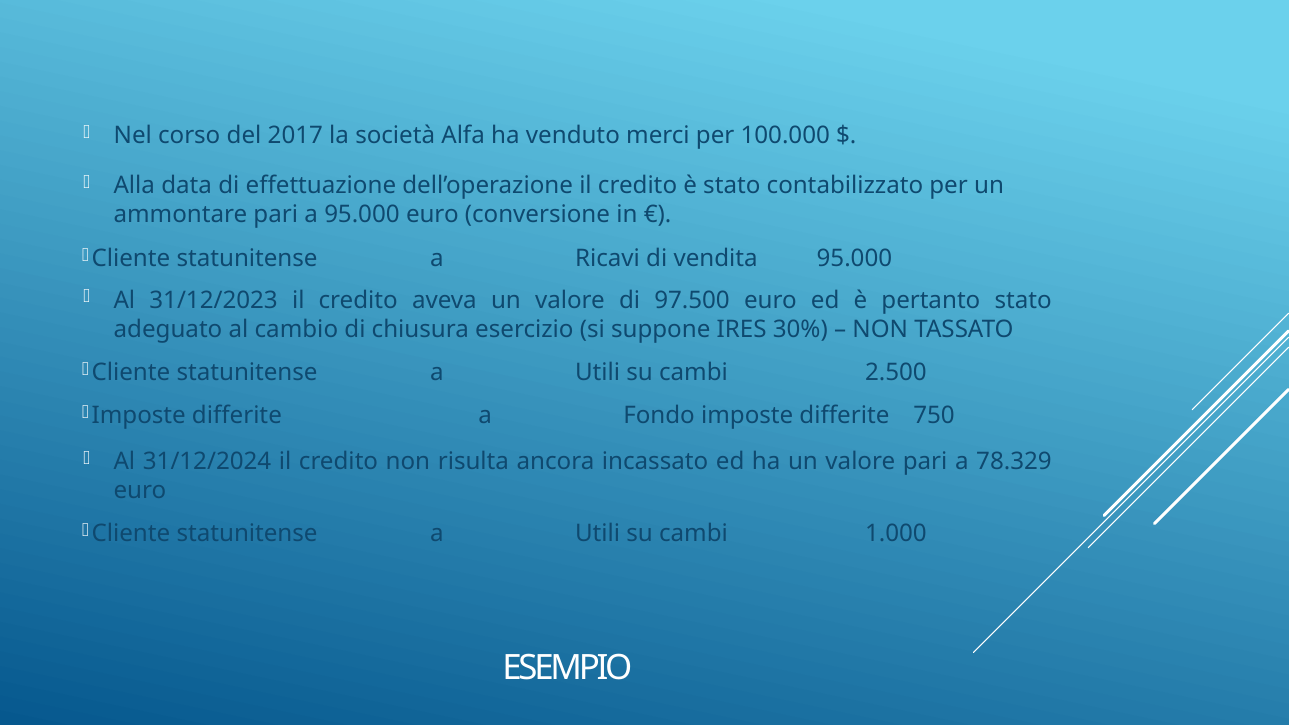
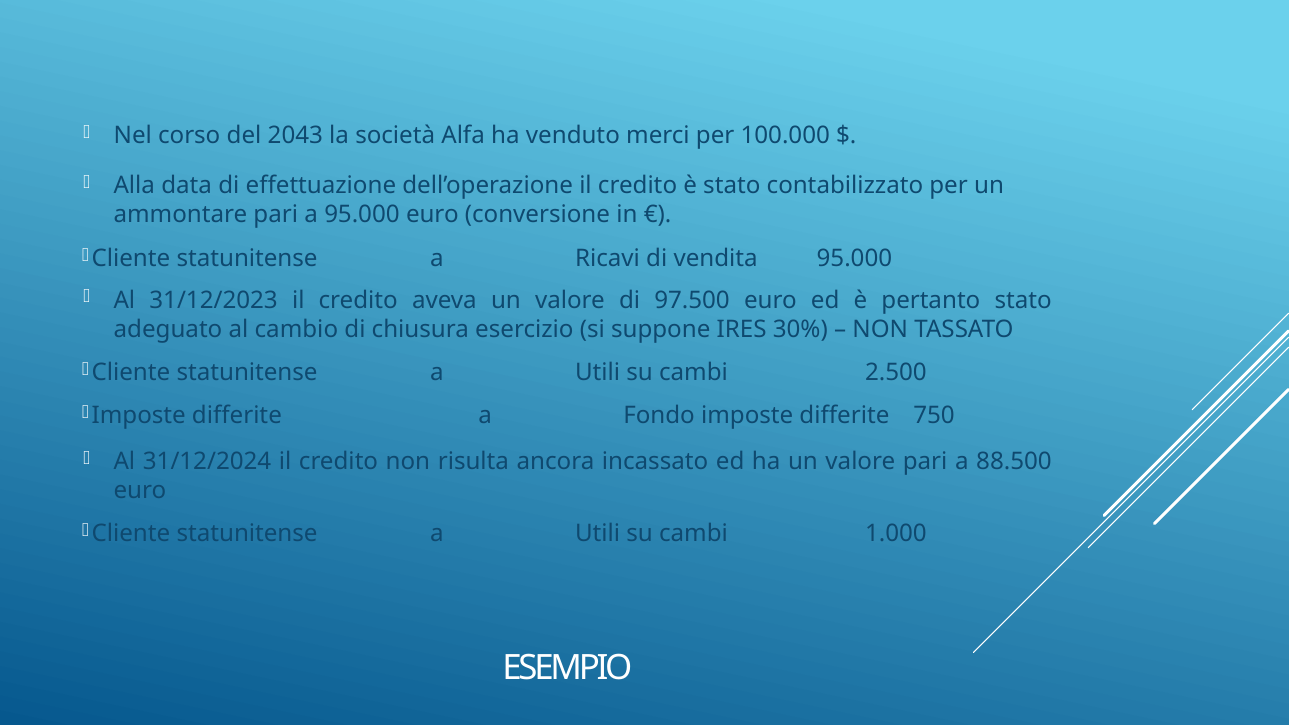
2017: 2017 -> 2043 (295, 135)
78.329: 78.329 -> 88.500 (1014, 462)
